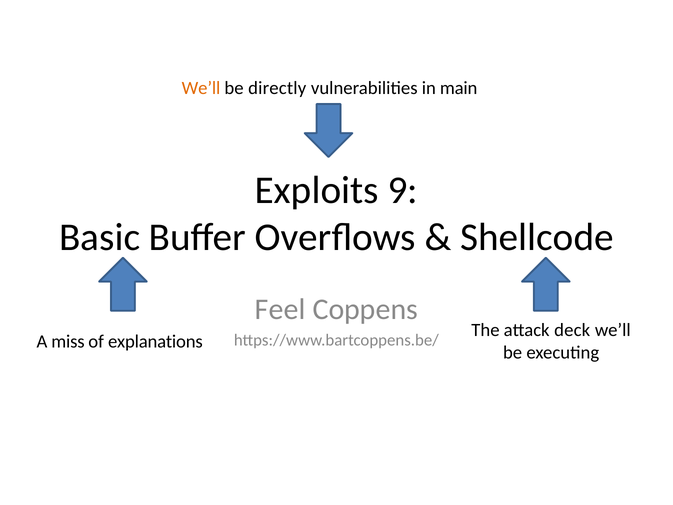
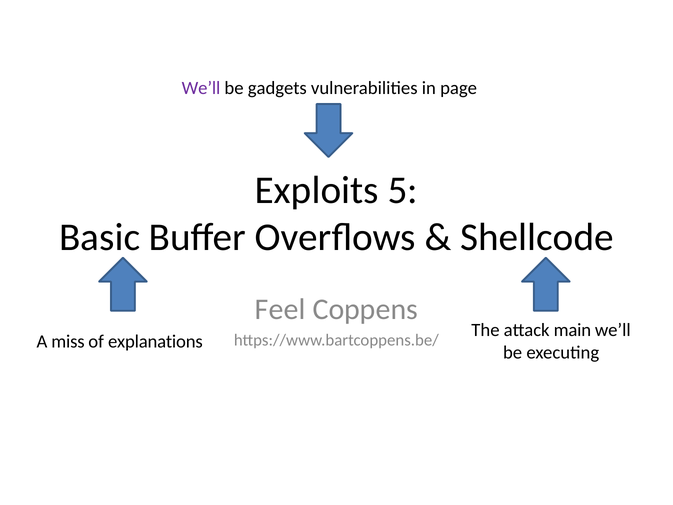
We’ll colour: orange -> purple (201, 88)
directly: directly -> gadgets (277, 88)
main: main -> page (459, 88)
9: 9 -> 5 (403, 190)
deck: deck -> main (572, 330)
